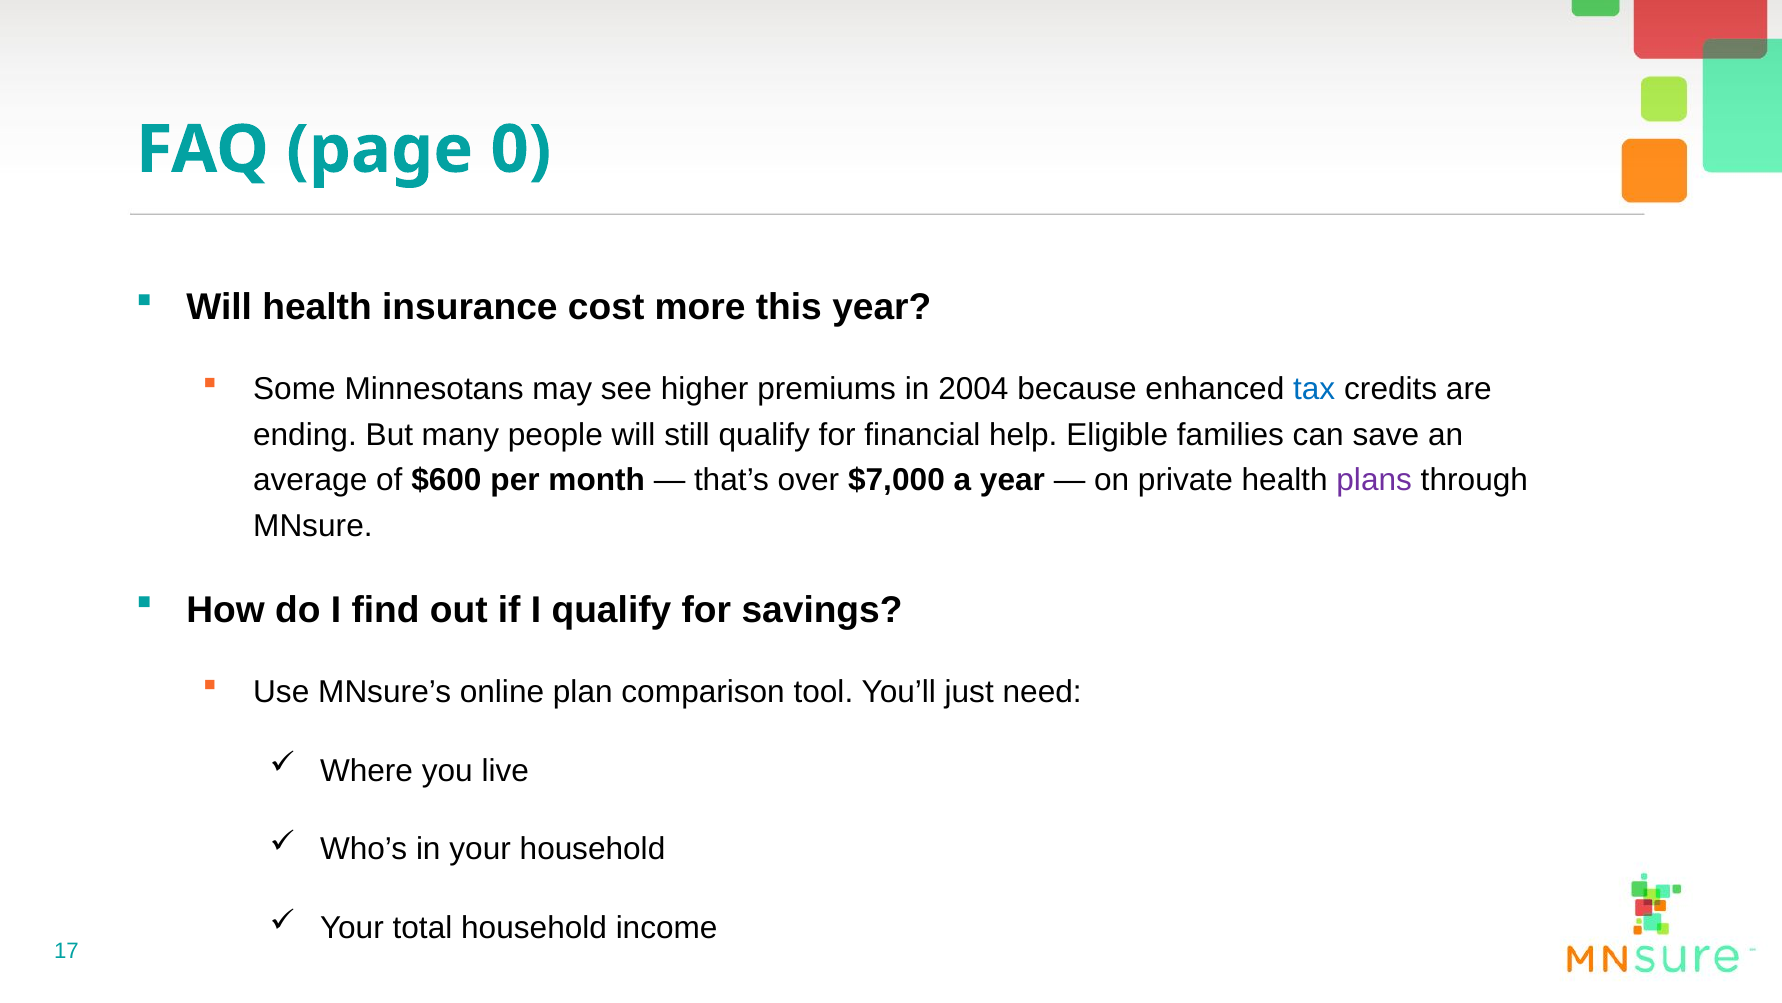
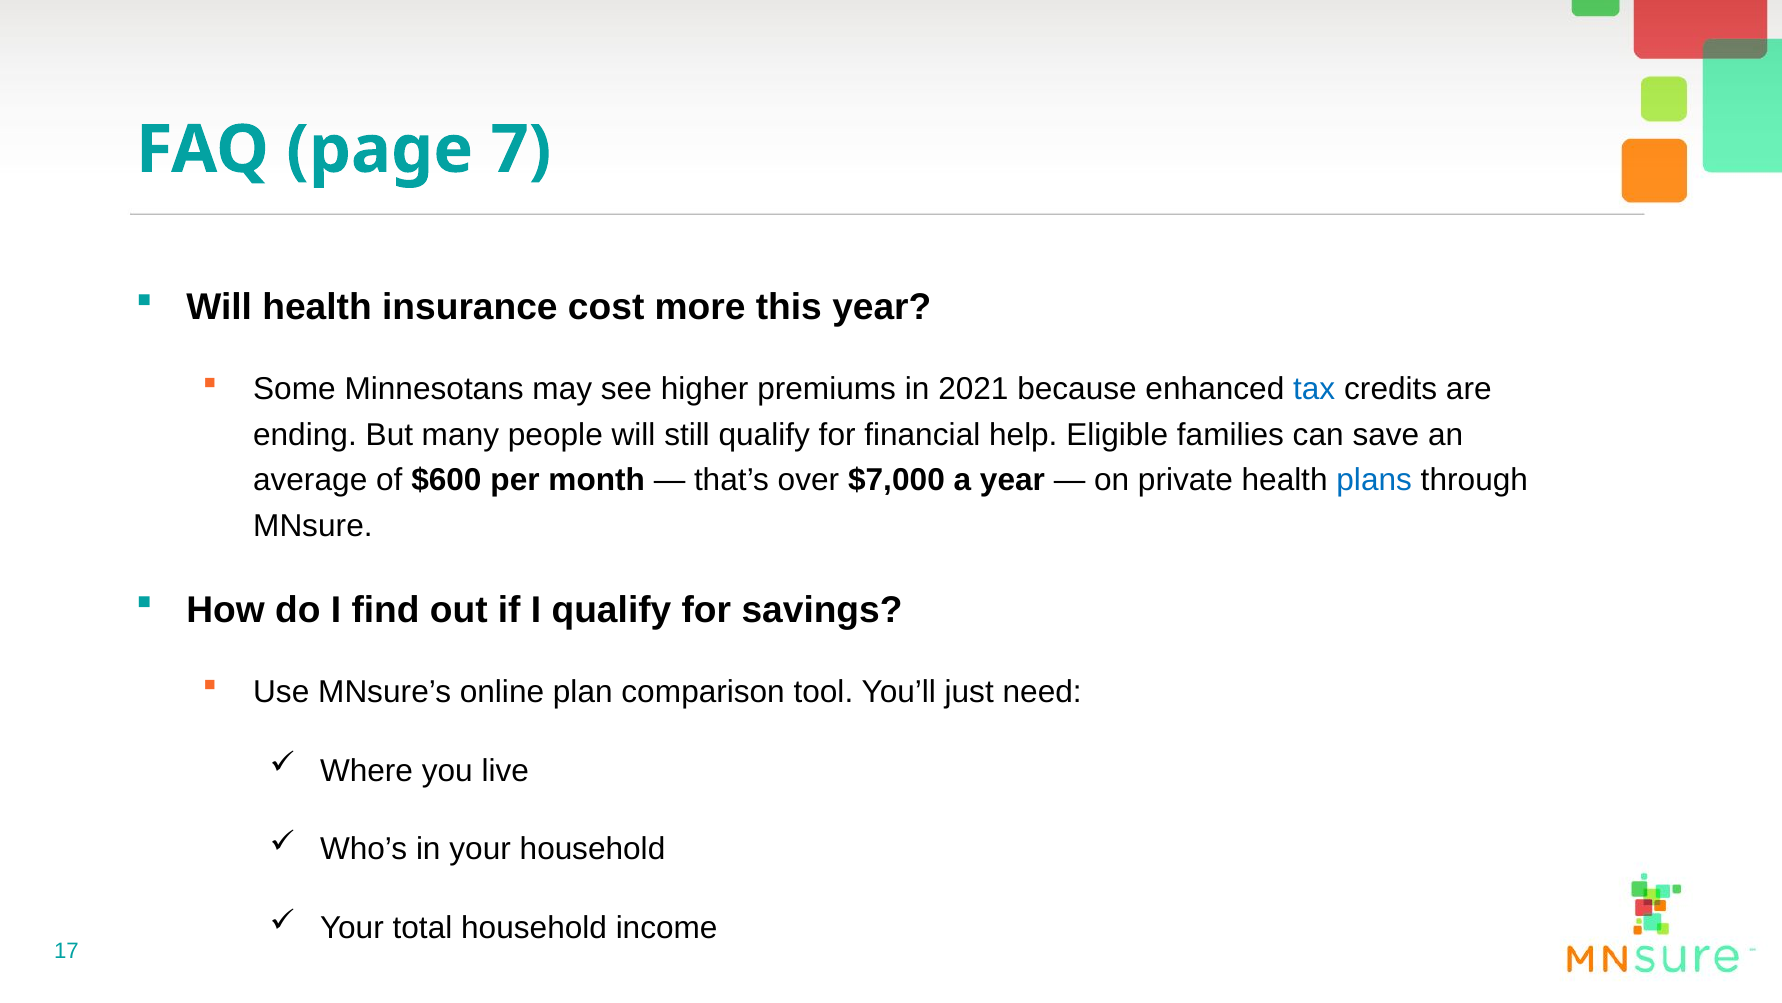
0: 0 -> 7 (521, 150)
2004: 2004 -> 2021 (973, 389)
plans colour: purple -> blue (1374, 480)
